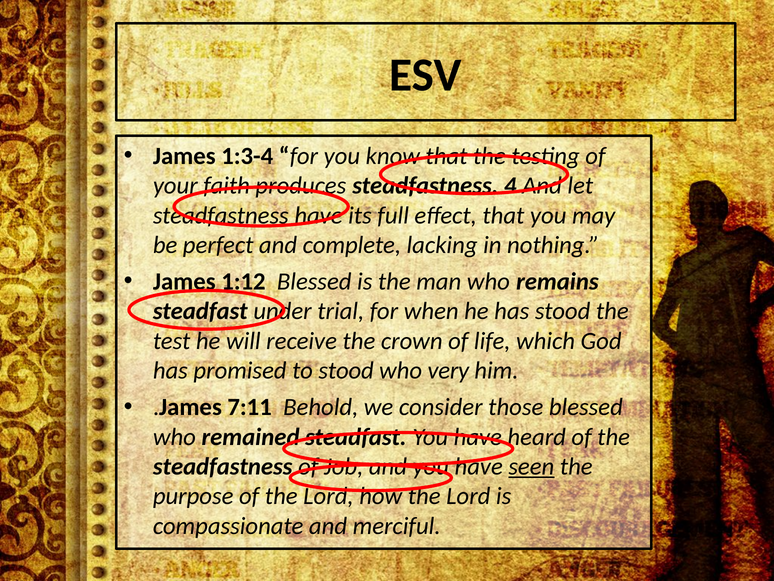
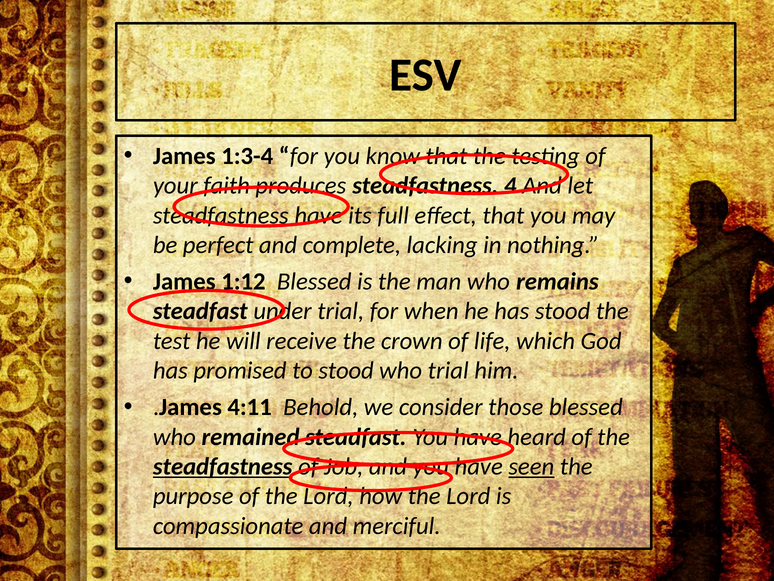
who very: very -> trial (448, 370)
7:11: 7:11 -> 4:11 (250, 407)
steadfastness underline: none -> present (223, 466)
